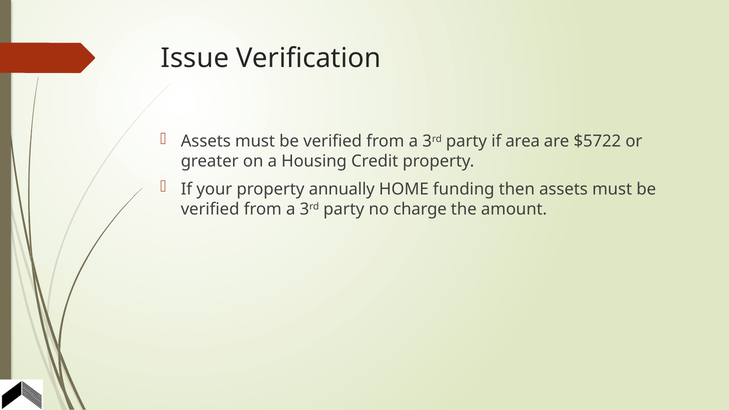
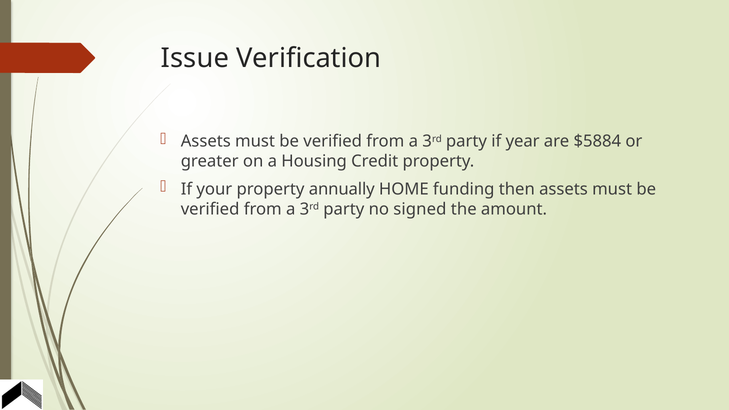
area: area -> year (523, 141)
$5722: $5722 -> $5884 (597, 141)
charge: charge -> signed (420, 209)
